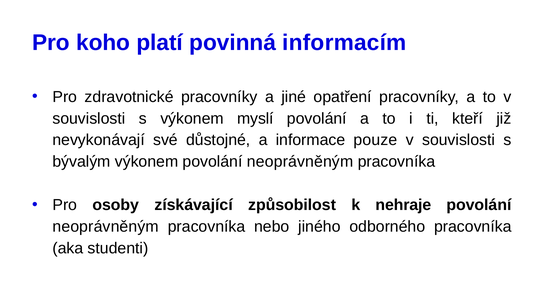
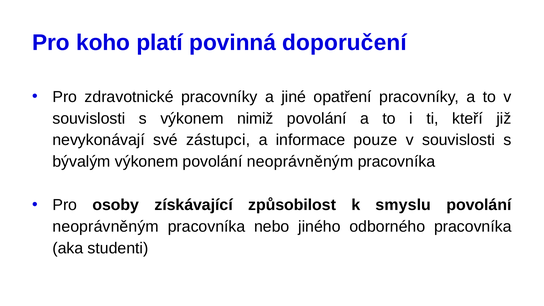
informacím: informacím -> doporučení (344, 43)
myslí: myslí -> nimiž (255, 118)
důstojné: důstojné -> zástupci (218, 140)
nehraje: nehraje -> smyslu (403, 205)
